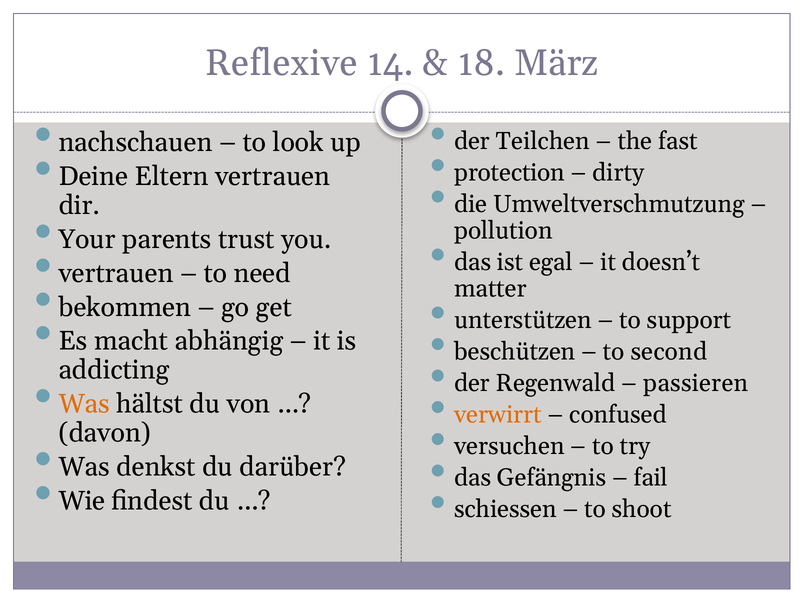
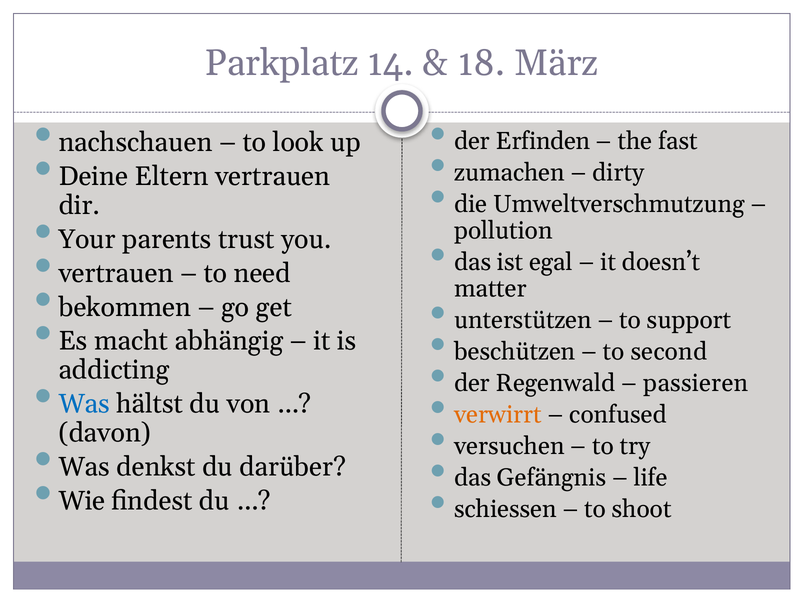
Reflexive: Reflexive -> Parkplatz (282, 63)
Teilchen: Teilchen -> Erfinden (543, 141)
protection: protection -> zumachen (509, 173)
Was colour: orange -> blue (84, 404)
fail: fail -> life (651, 478)
